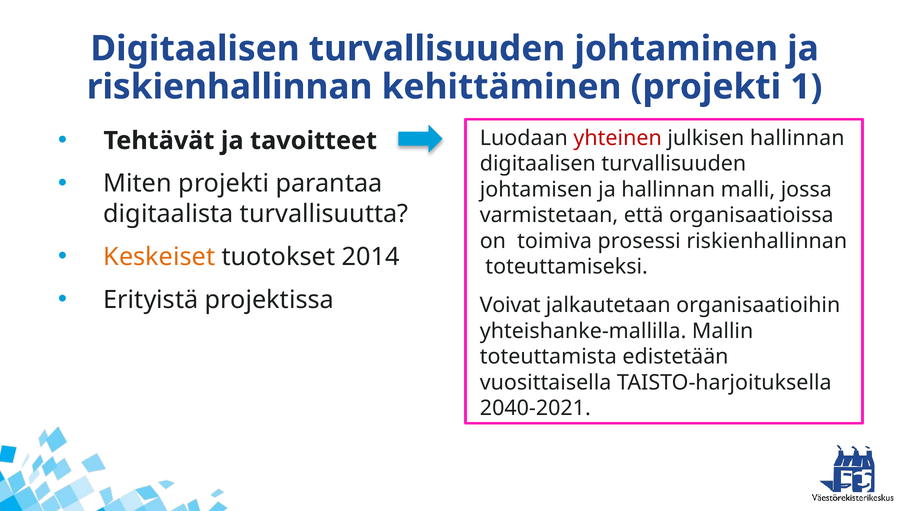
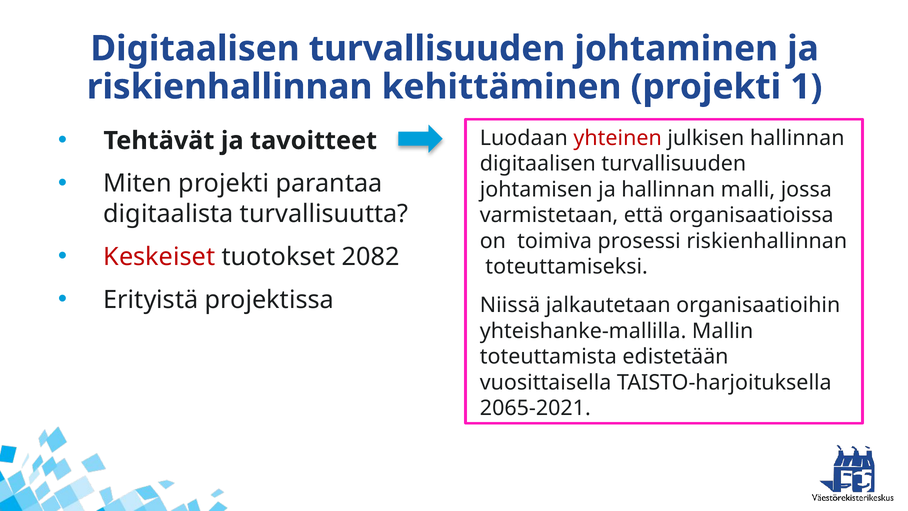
Keskeiset colour: orange -> red (159, 257)
2014: 2014 -> 2082 (371, 257)
Voivat: Voivat -> Niissä (510, 305)
2040-2021: 2040-2021 -> 2065-2021 (535, 408)
